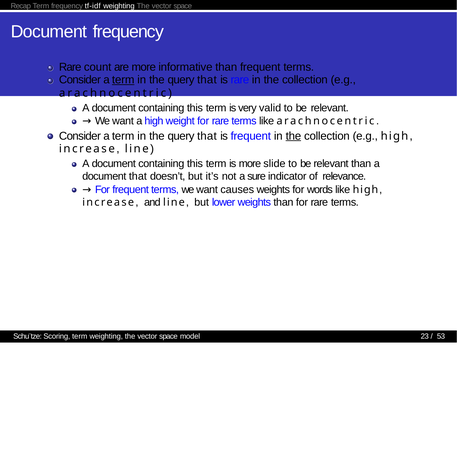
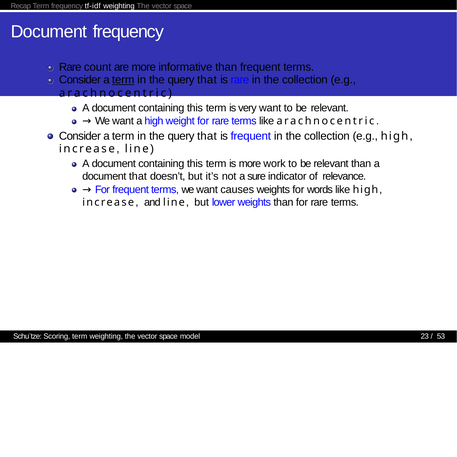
very valid: valid -> want (270, 108)
the underline: present -> none (293, 136)
slide: slide -> work (275, 164)
